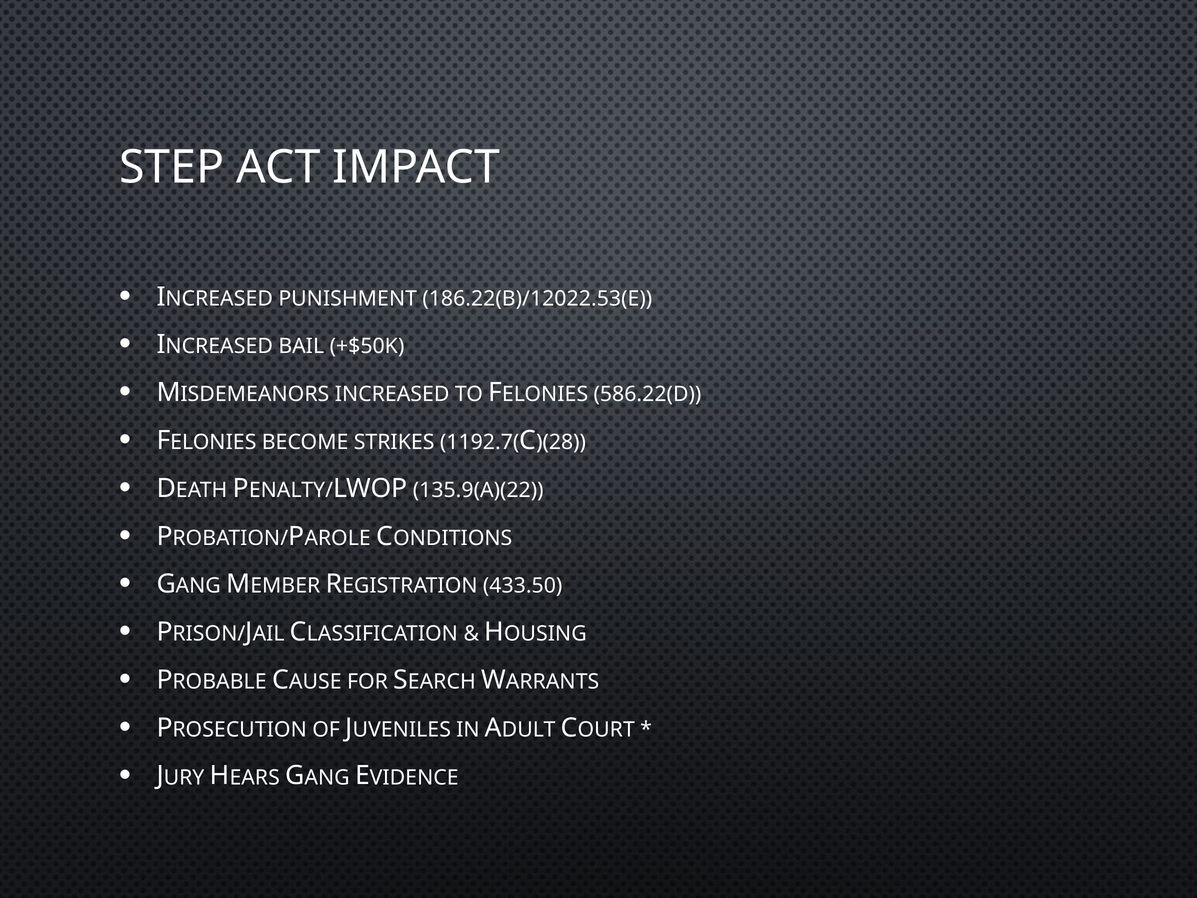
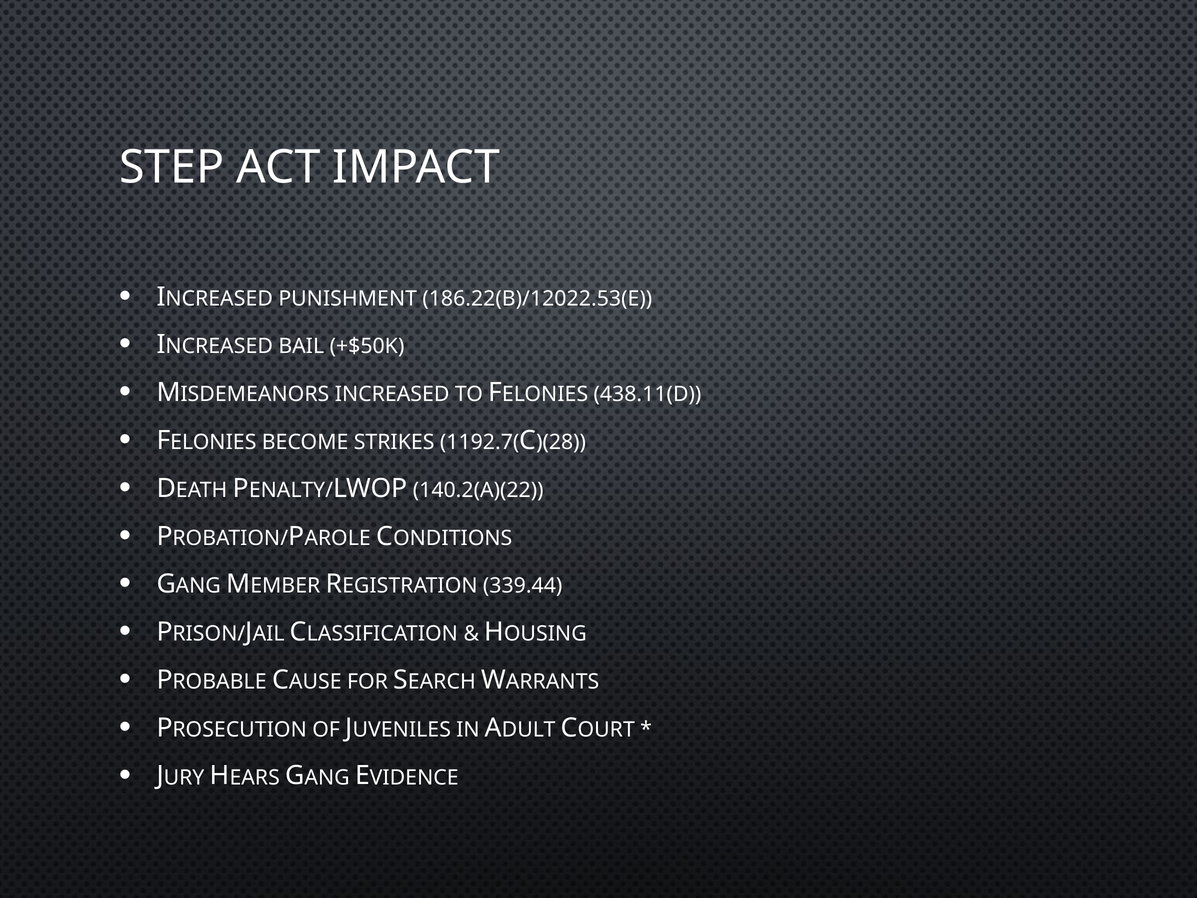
586.22(D: 586.22(D -> 438.11(D (647, 394)
135.9(A)(22: 135.9(A)(22 -> 140.2(A)(22 (478, 490)
433.50: 433.50 -> 339.44 (523, 586)
